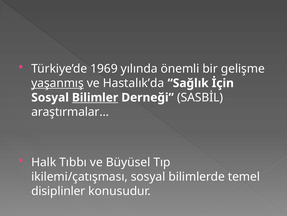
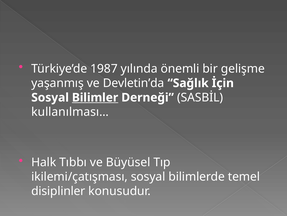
1969: 1969 -> 1987 (104, 69)
yaşanmış underline: present -> none (58, 83)
Hastalık’da: Hastalık’da -> Devletin’da (134, 83)
araştırmalar…: araştırmalar… -> kullanılması… (70, 112)
